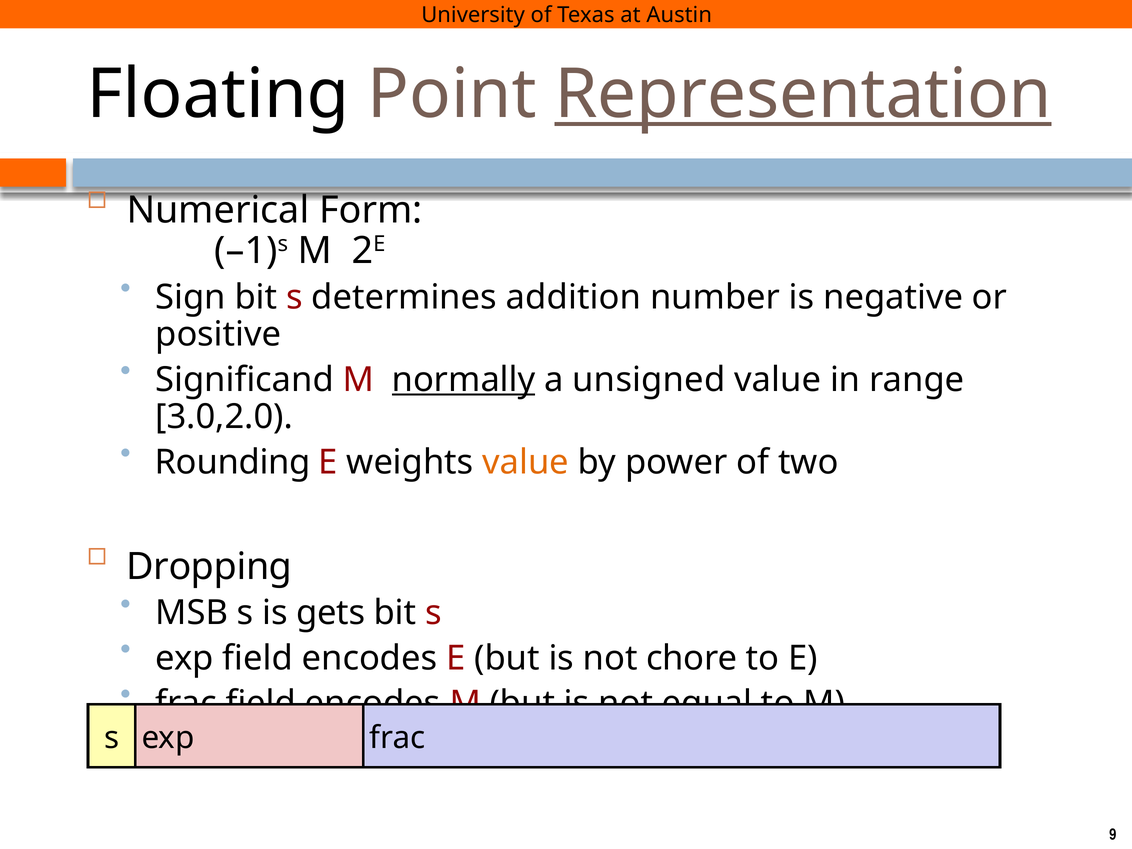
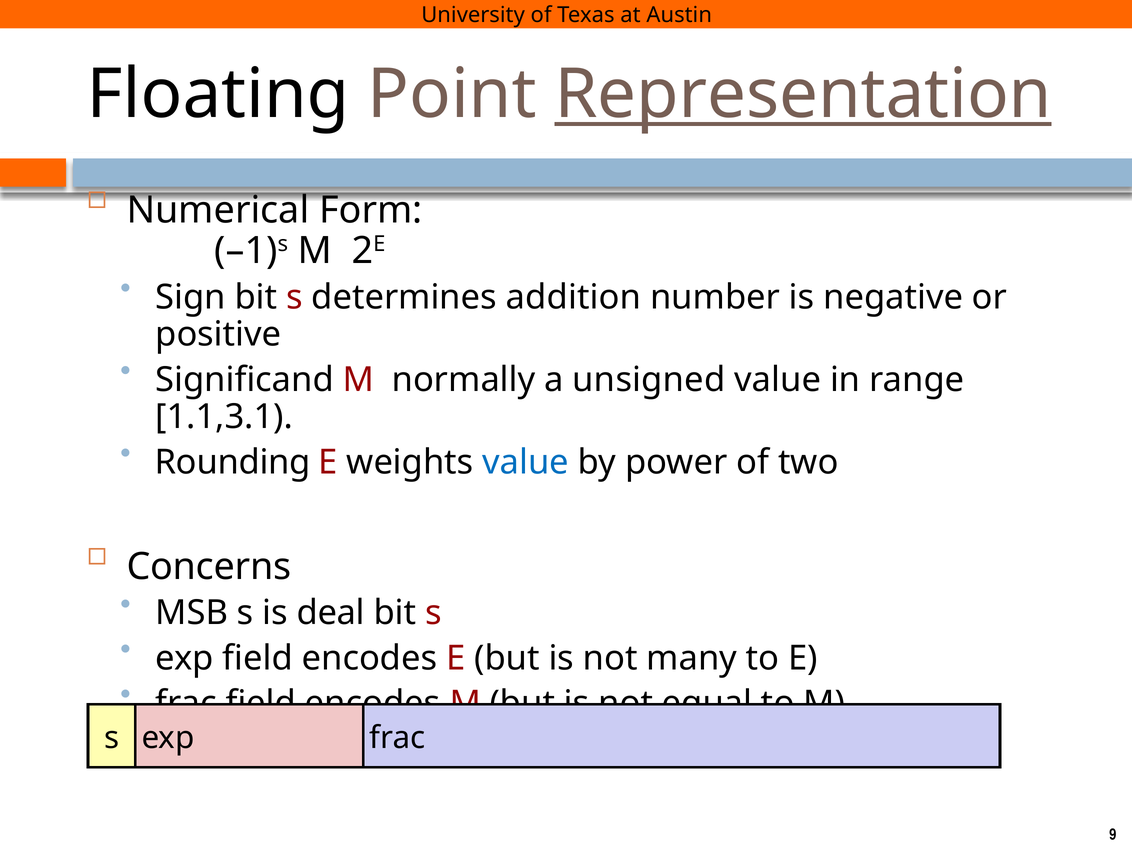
normally underline: present -> none (464, 380)
3.0,2.0: 3.0,2.0 -> 1.1,3.1 (224, 417)
value colour: orange -> blue (526, 462)
Dropping: Dropping -> Concerns (209, 567)
gets: gets -> deal (331, 613)
chore: chore -> many (692, 658)
